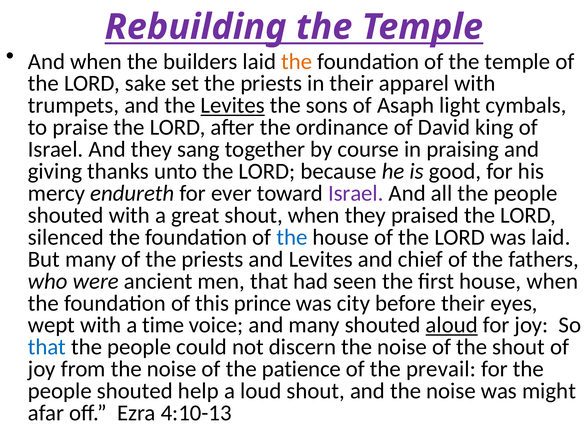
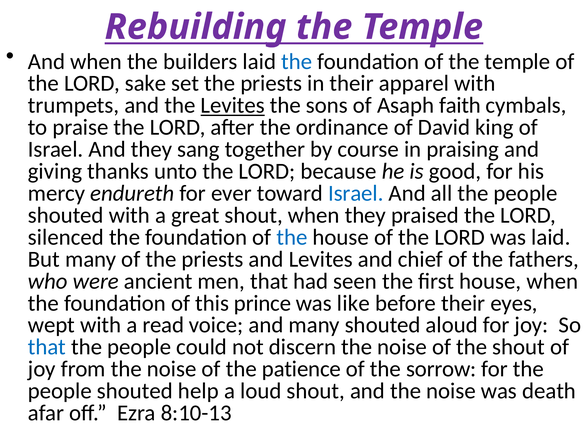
the colour: orange -> blue (297, 61)
light: light -> faith (460, 105)
Israel colour: purple -> blue (356, 193)
city: city -> like (353, 303)
time: time -> read (163, 325)
aloud underline: present -> none (452, 325)
prevail: prevail -> sorrow (441, 369)
might: might -> death (549, 391)
4:10-13: 4:10-13 -> 8:10-13 (196, 413)
